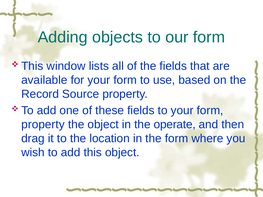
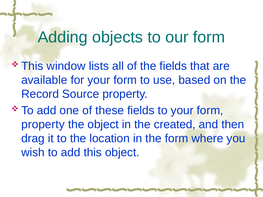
operate: operate -> created (175, 125)
